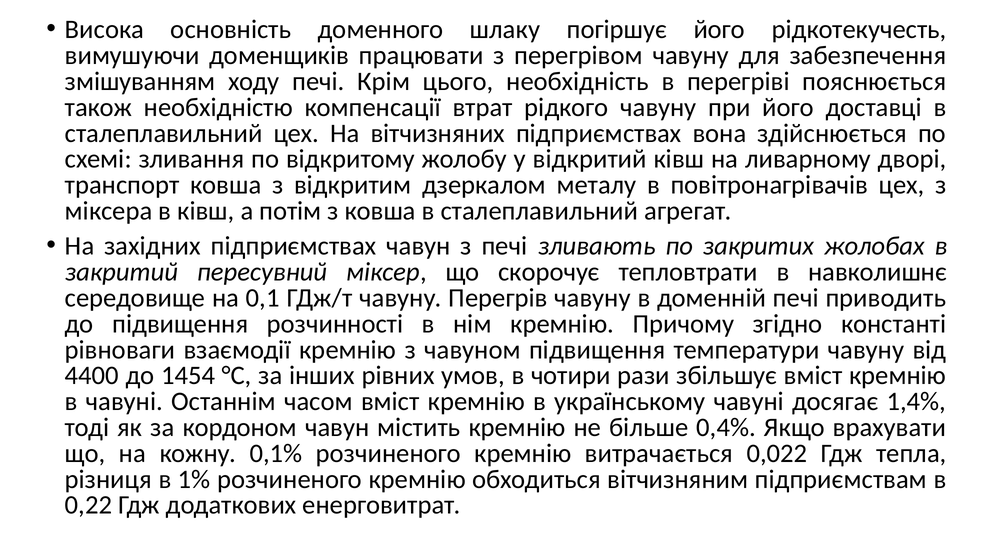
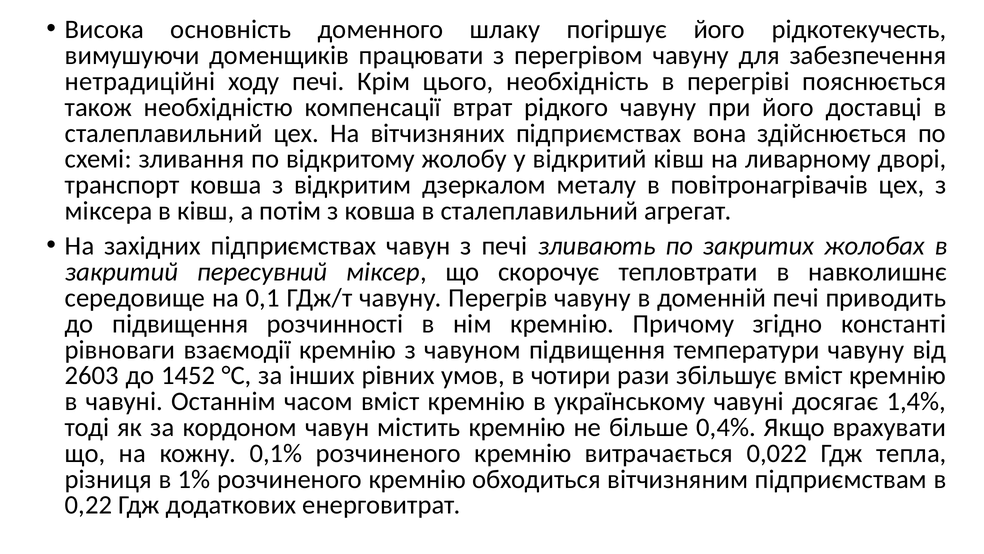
змішуванням: змішуванням -> нетрадиційні (140, 81)
4400: 4400 -> 2603 (92, 375)
1454: 1454 -> 1452 (188, 375)
